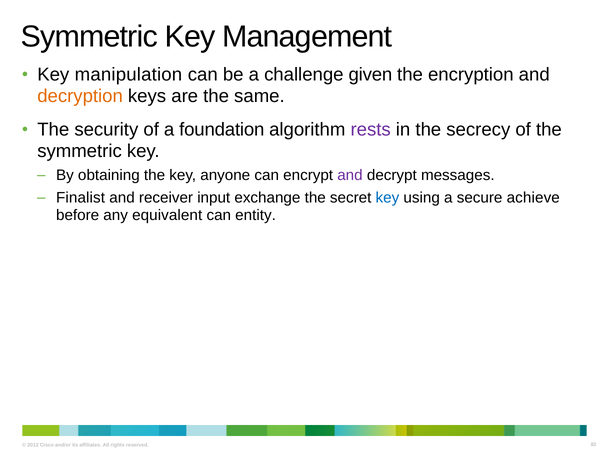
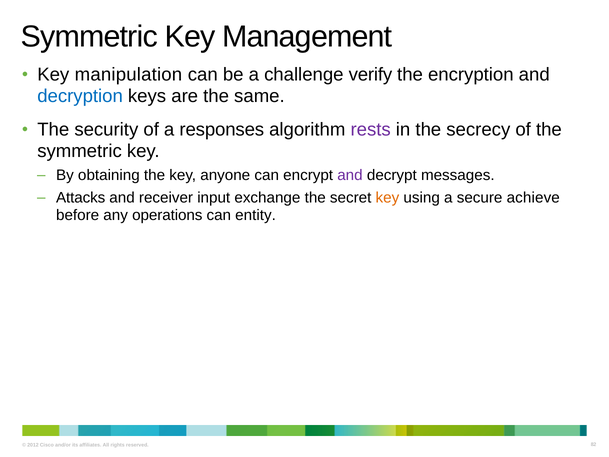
given: given -> verify (370, 75)
decryption colour: orange -> blue (80, 96)
foundation: foundation -> responses (222, 130)
Finalist: Finalist -> Attacks (81, 198)
key colour: blue -> orange (387, 198)
equivalent: equivalent -> operations (167, 215)
